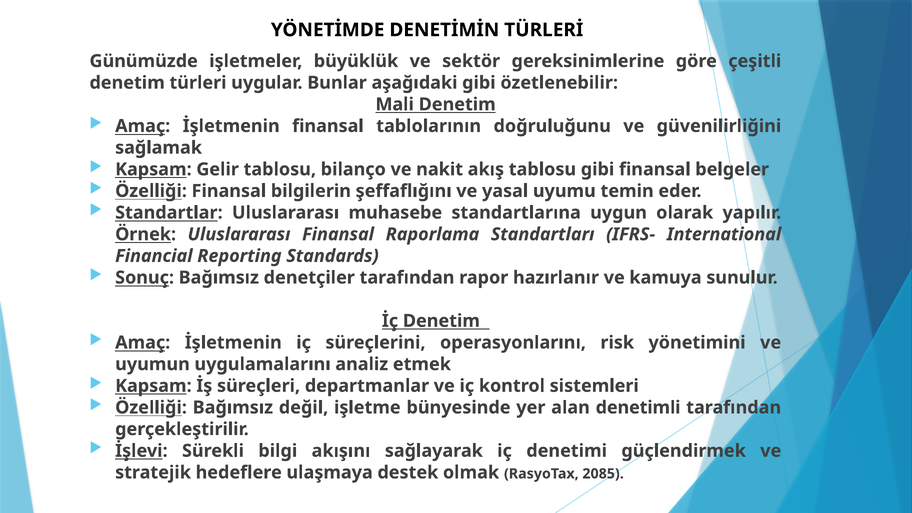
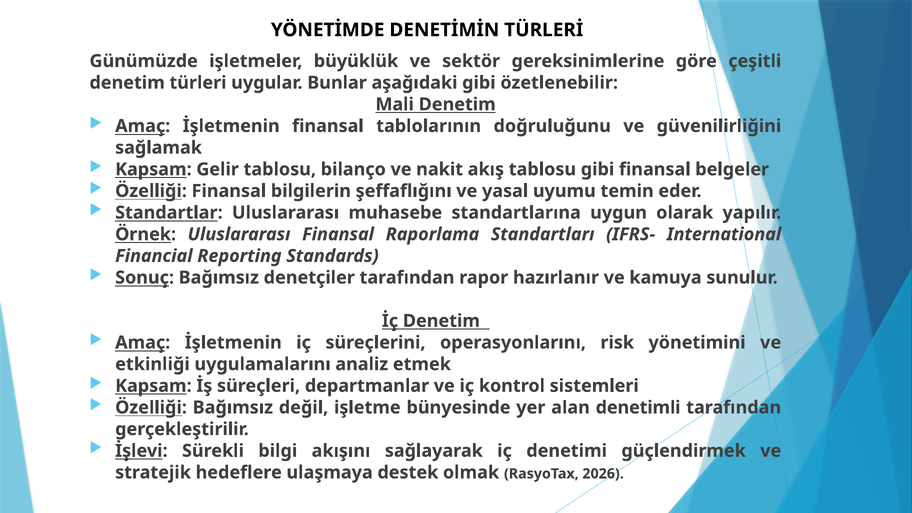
uyumun: uyumun -> etkinliği (152, 364)
2085: 2085 -> 2026 (603, 474)
